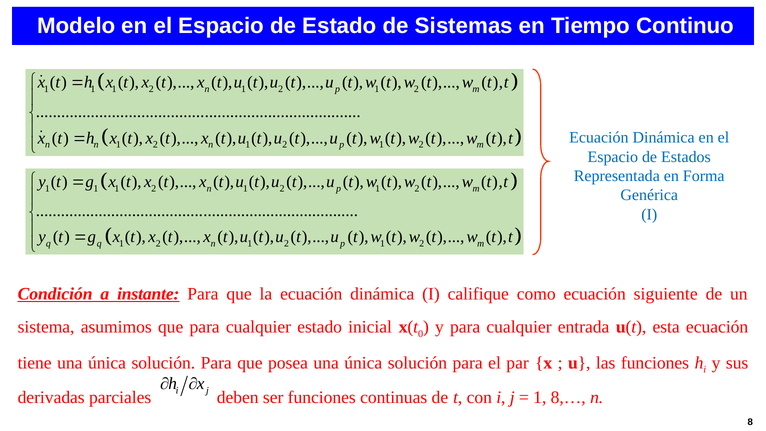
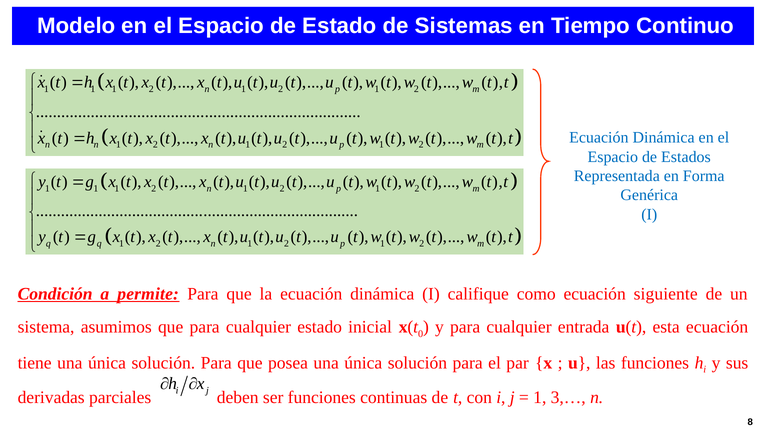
instante: instante -> permite (148, 294)
8,…: 8,… -> 3,… (568, 397)
